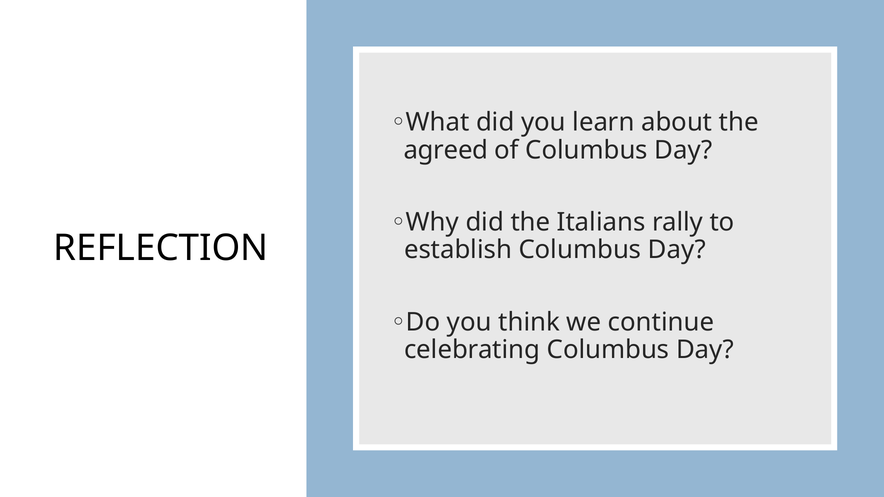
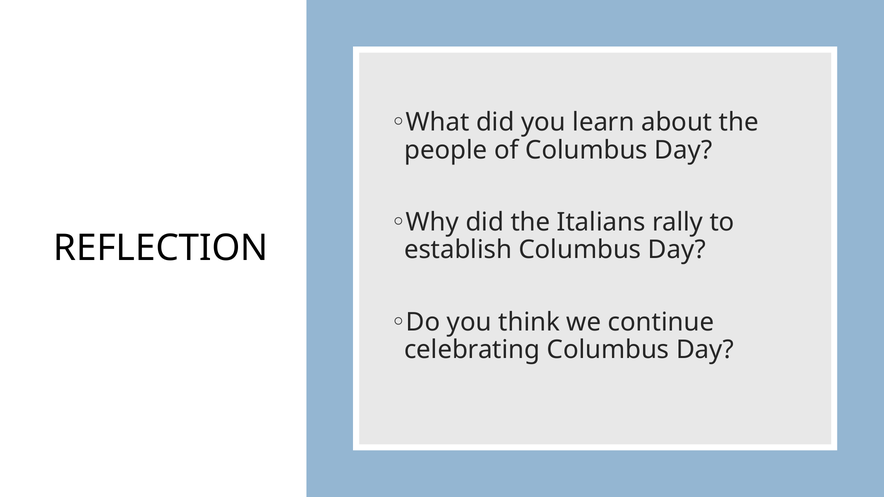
agreed: agreed -> people (446, 150)
